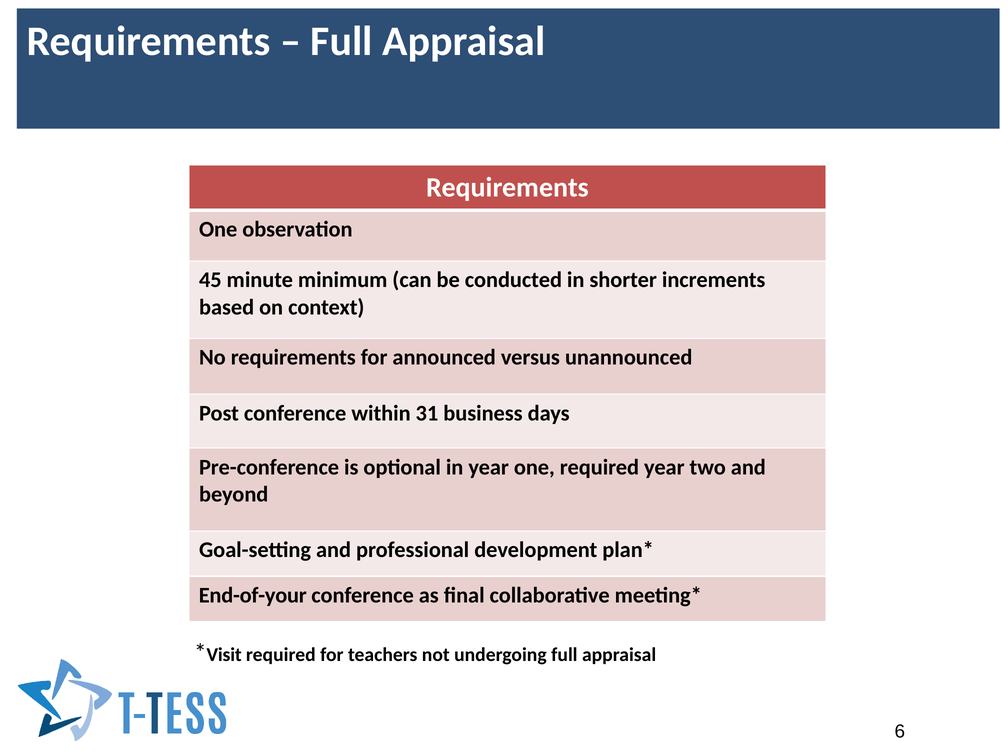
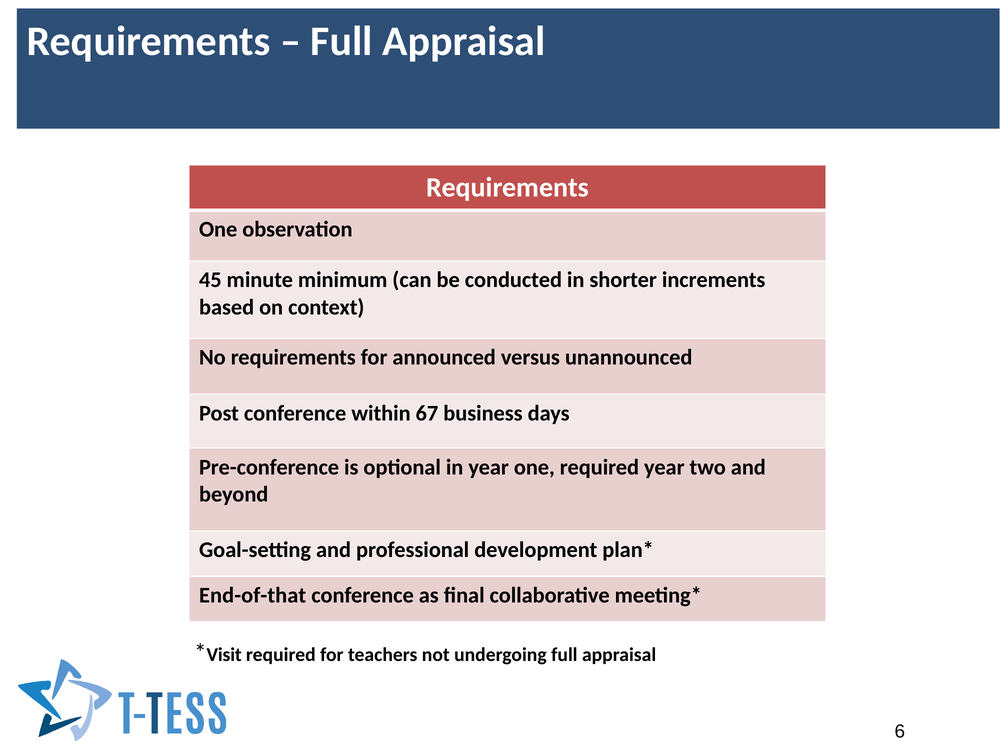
31: 31 -> 67 (427, 413)
End-of-your: End-of-your -> End-of-that (253, 595)
